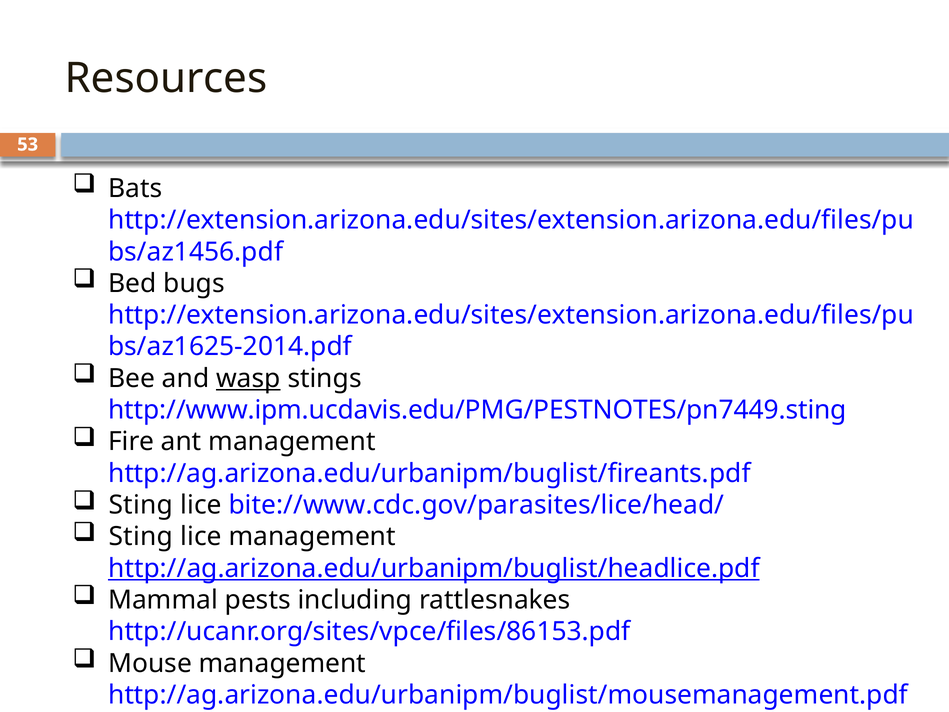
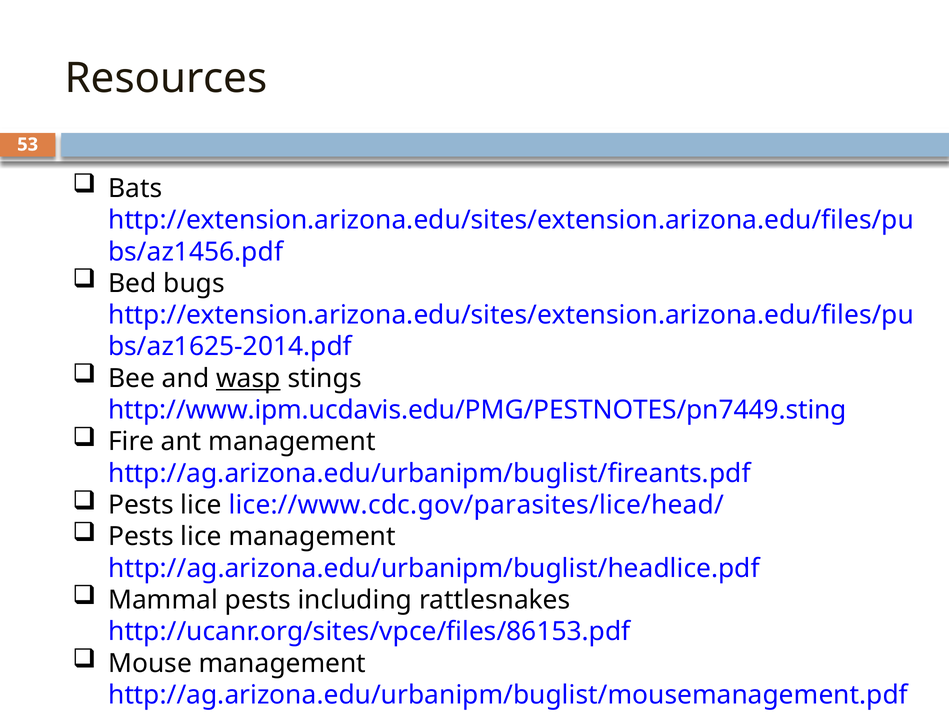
Sting: Sting -> Pests (141, 505)
bite://www.cdc.gov/parasites/lice/head/: bite://www.cdc.gov/parasites/lice/head/ -> lice://www.cdc.gov/parasites/lice/head/ (476, 505)
Sting: Sting -> Pests (141, 537)
http://ag.arizona.edu/urbanipm/buglist/headlice.pdf underline: present -> none (434, 568)
